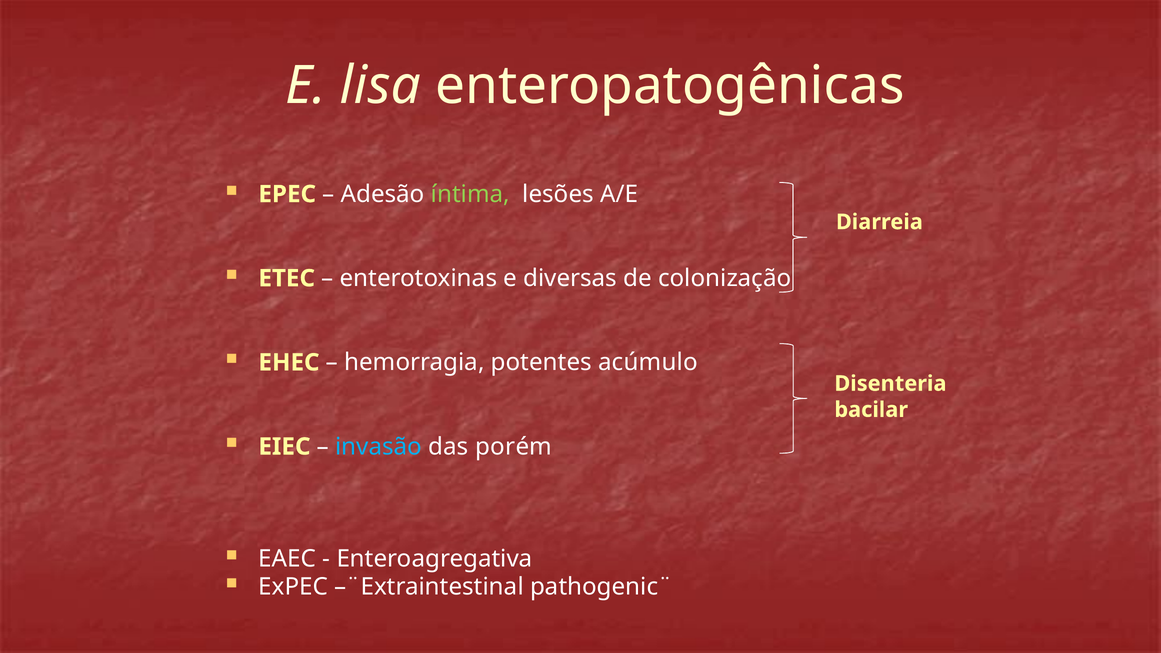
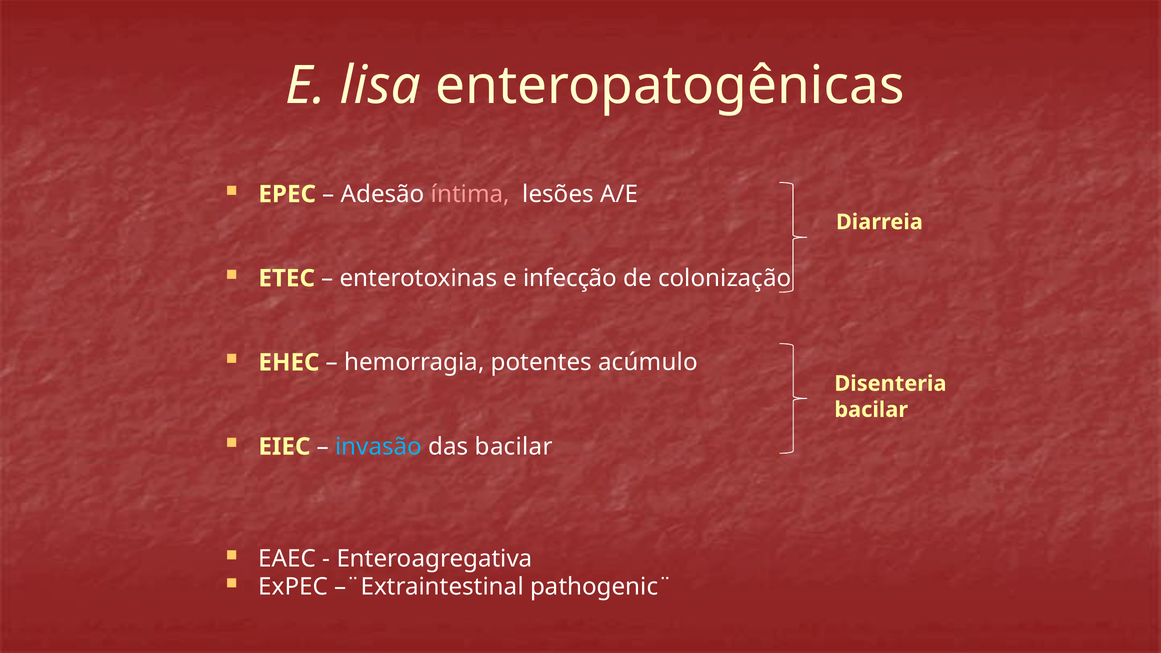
íntima colour: light green -> pink (470, 194)
diversas: diversas -> infecção (570, 278)
das porém: porém -> bacilar (514, 447)
